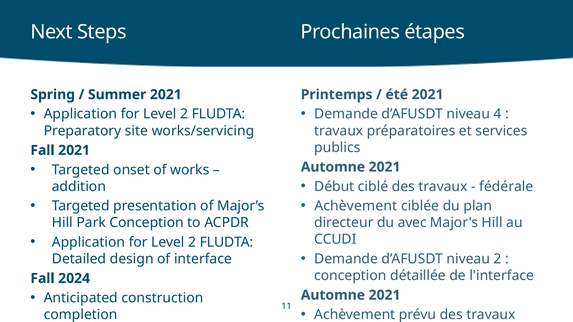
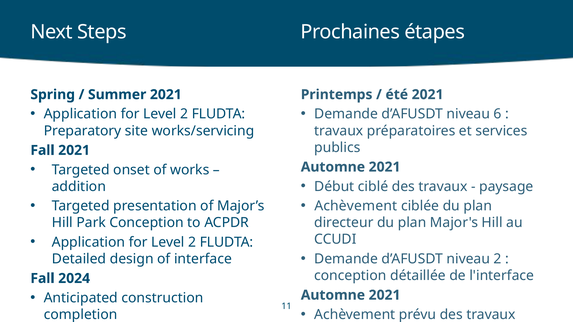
4: 4 -> 6 (498, 114)
fédérale: fédérale -> paysage (506, 187)
directeur du avec: avec -> plan (412, 223)
